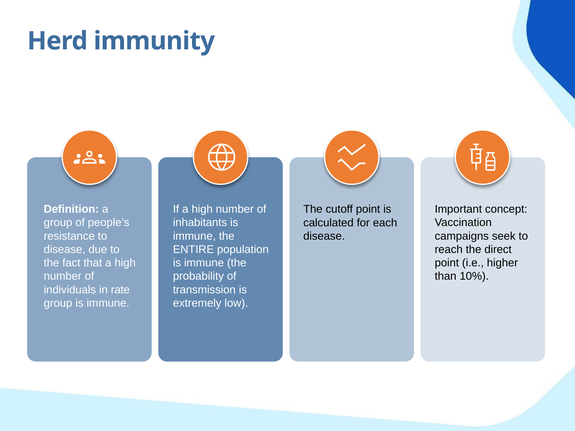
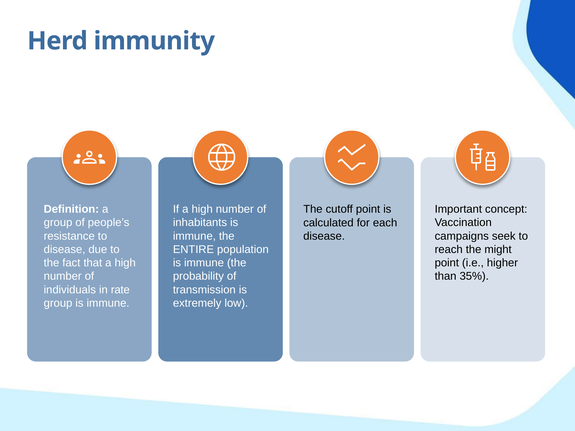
direct: direct -> might (498, 250)
10%: 10% -> 35% (474, 276)
